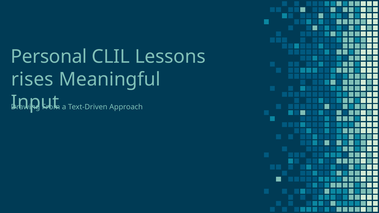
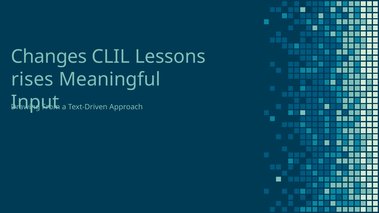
Personal: Personal -> Changes (49, 57)
